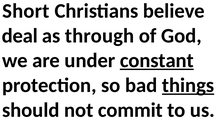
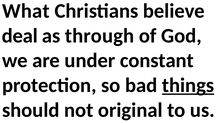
Short: Short -> What (26, 11)
constant underline: present -> none (157, 60)
commit: commit -> original (130, 110)
